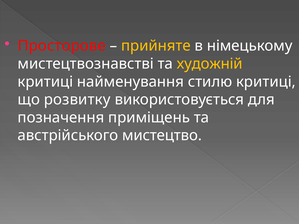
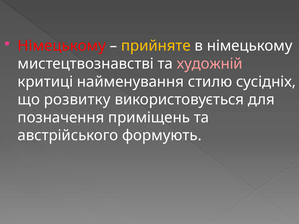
Просторове: Просторове -> Німецькому (62, 46)
художній colour: yellow -> pink (210, 64)
стилю критиці: критиці -> сусідніх (266, 82)
мистецтво: мистецтво -> формують (162, 136)
